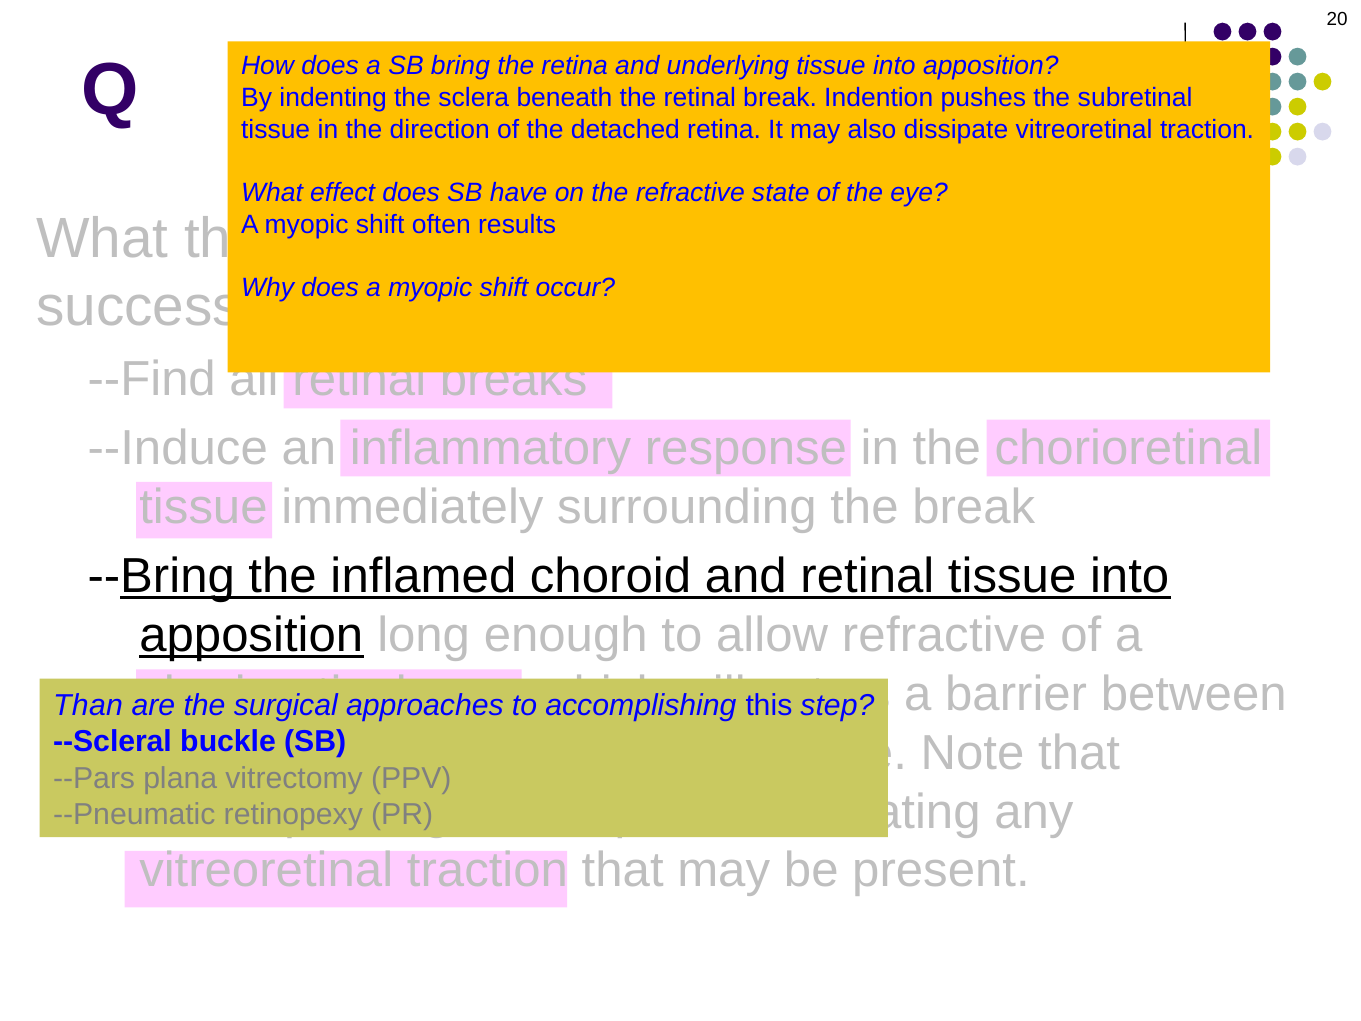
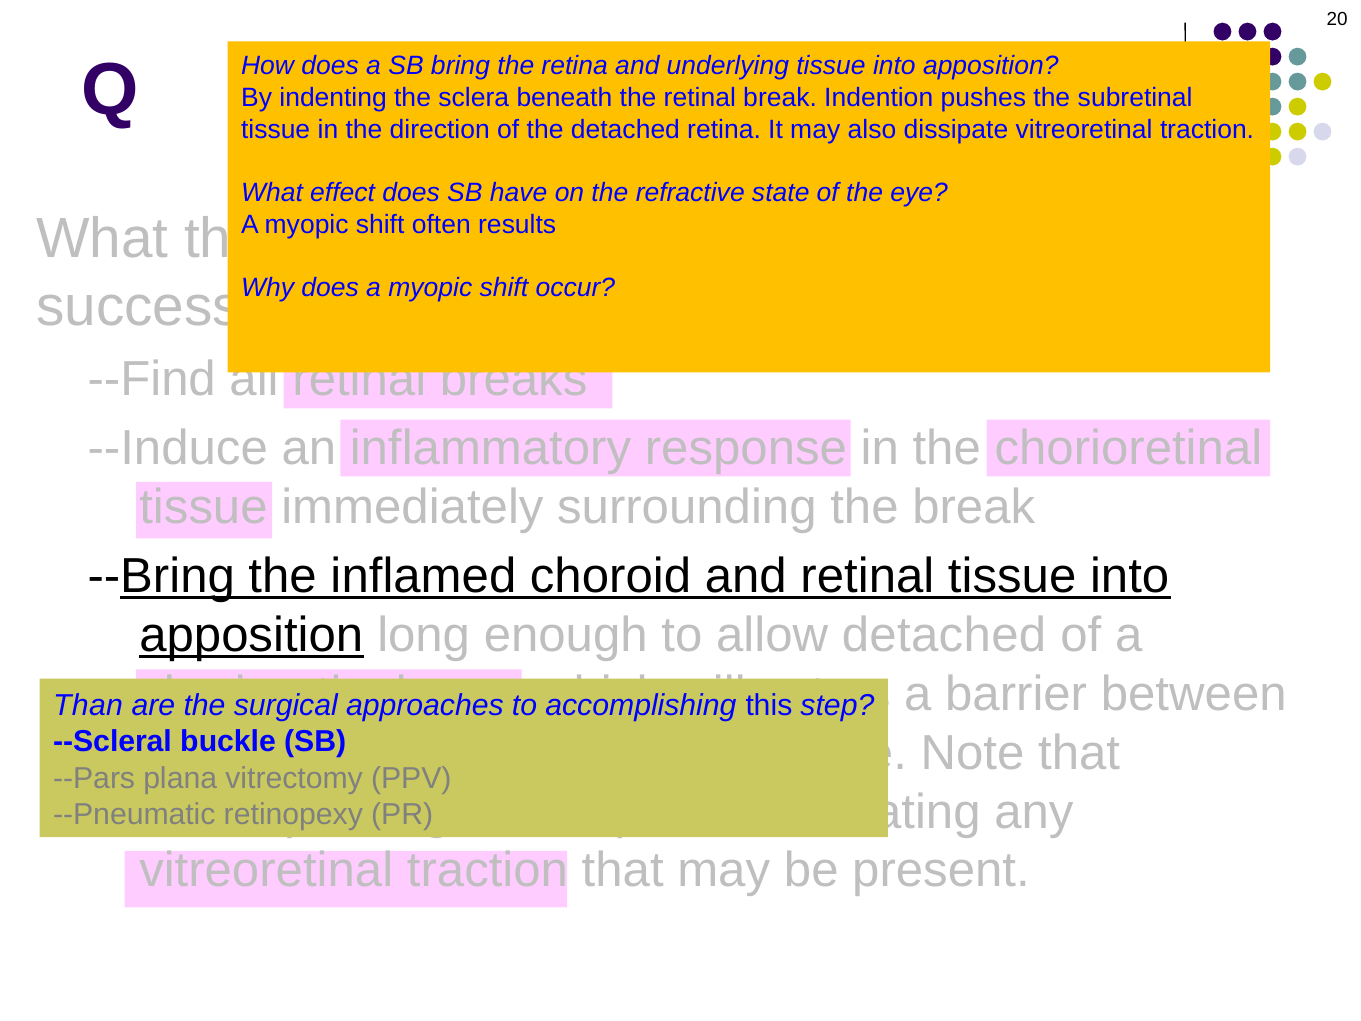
allow refractive: refractive -> detached (944, 635)
